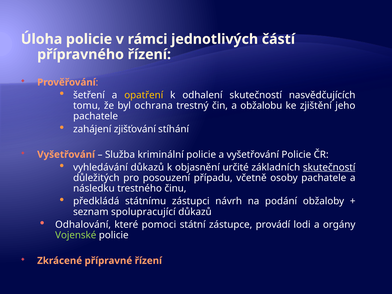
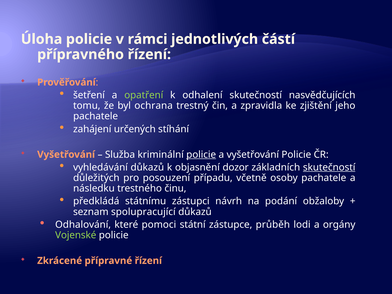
opatření colour: yellow -> light green (144, 95)
obžalobu: obžalobu -> zpravidla (261, 106)
zjišťování: zjišťování -> určených (135, 129)
policie underline: none -> present (201, 155)
určité: určité -> dozor (236, 167)
provádí: provádí -> průběh (273, 225)
